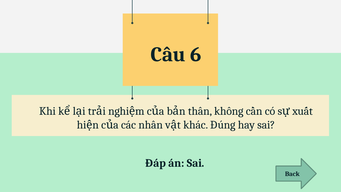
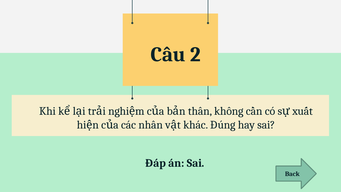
6: 6 -> 2 (195, 54)
